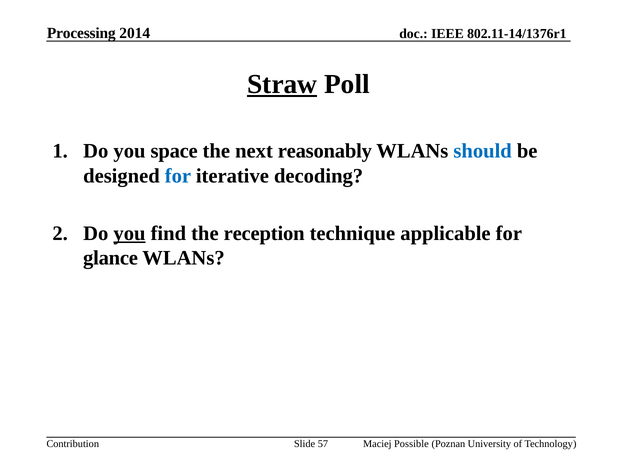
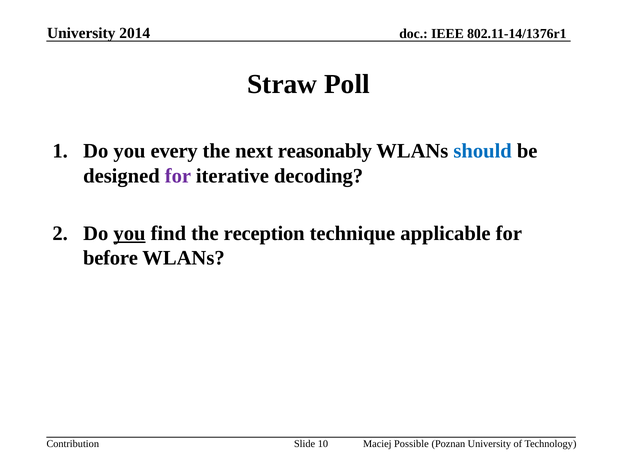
Processing: Processing -> University (81, 33)
Straw underline: present -> none (282, 84)
space: space -> every (174, 151)
for colour: blue -> purple (178, 176)
glance: glance -> before (111, 258)
57: 57 -> 10 (323, 444)
